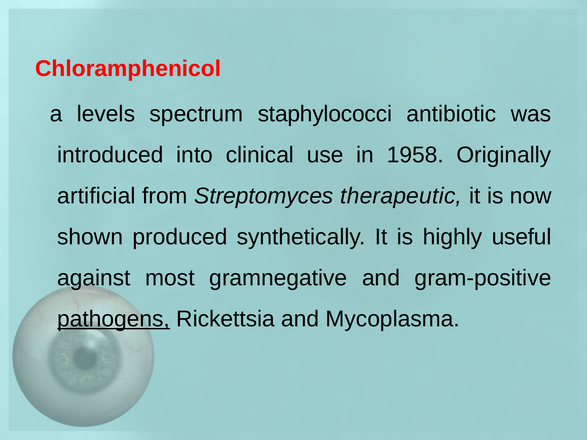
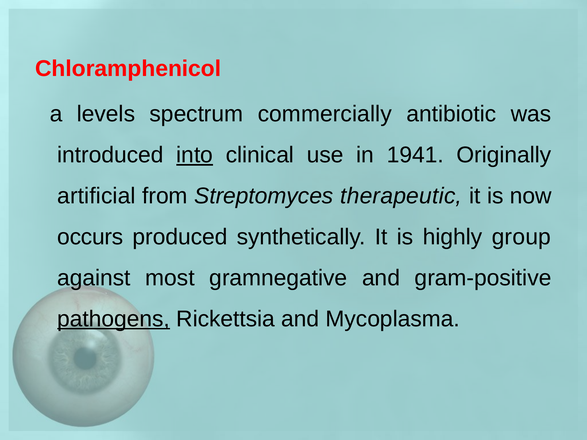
staphylococci: staphylococci -> commercially (325, 114)
into underline: none -> present (195, 155)
1958: 1958 -> 1941 (415, 155)
shown: shown -> occurs (90, 237)
useful: useful -> group (521, 237)
